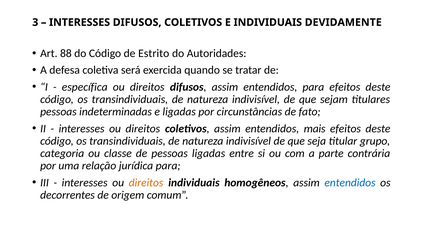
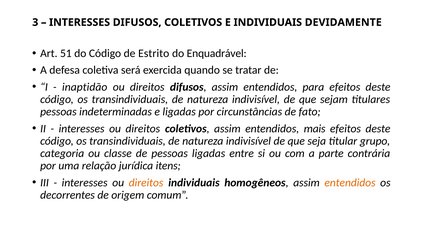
88: 88 -> 51 (66, 53)
Autoridades: Autoridades -> Enquadrável (217, 53)
específica: específica -> inaptidão (85, 87)
jurídica para: para -> itens (168, 166)
entendidos colour: blue -> orange (350, 183)
